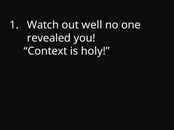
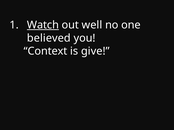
Watch underline: none -> present (43, 25)
revealed: revealed -> believed (49, 38)
holy: holy -> give (95, 51)
